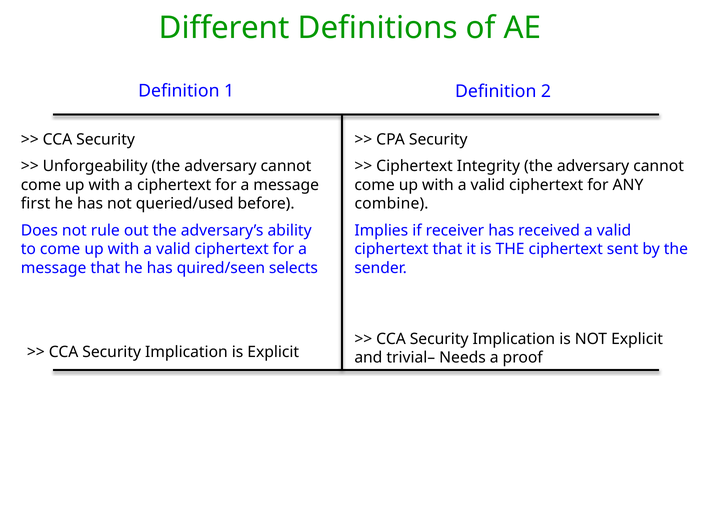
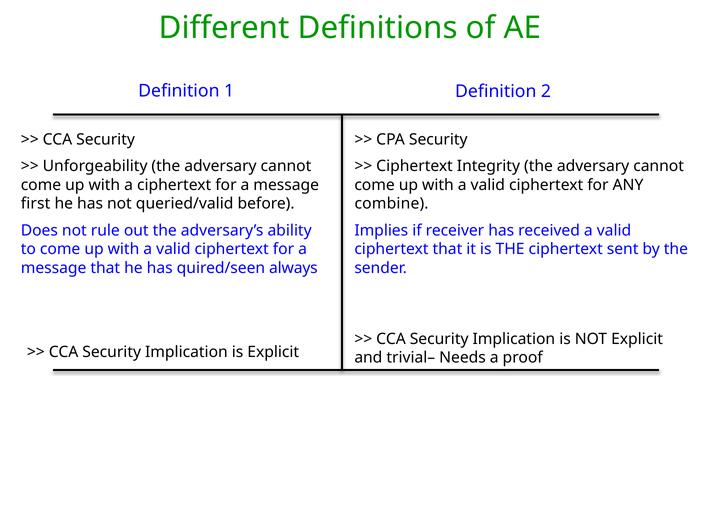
queried/used: queried/used -> queried/valid (185, 204)
selects: selects -> always (293, 268)
